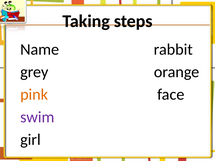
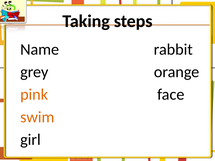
swim colour: purple -> orange (37, 117)
